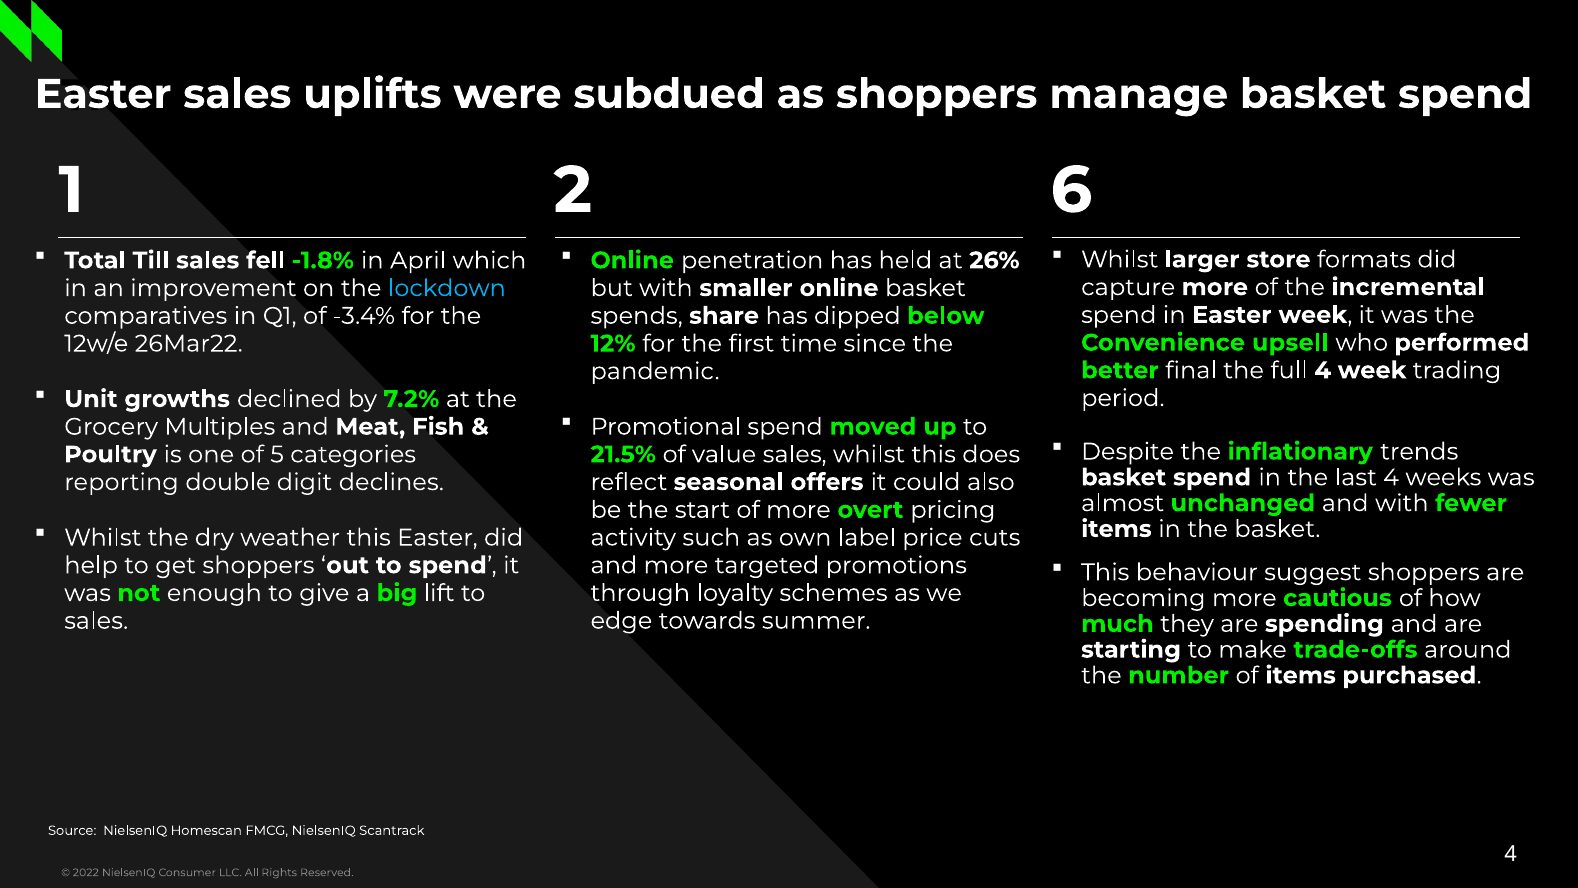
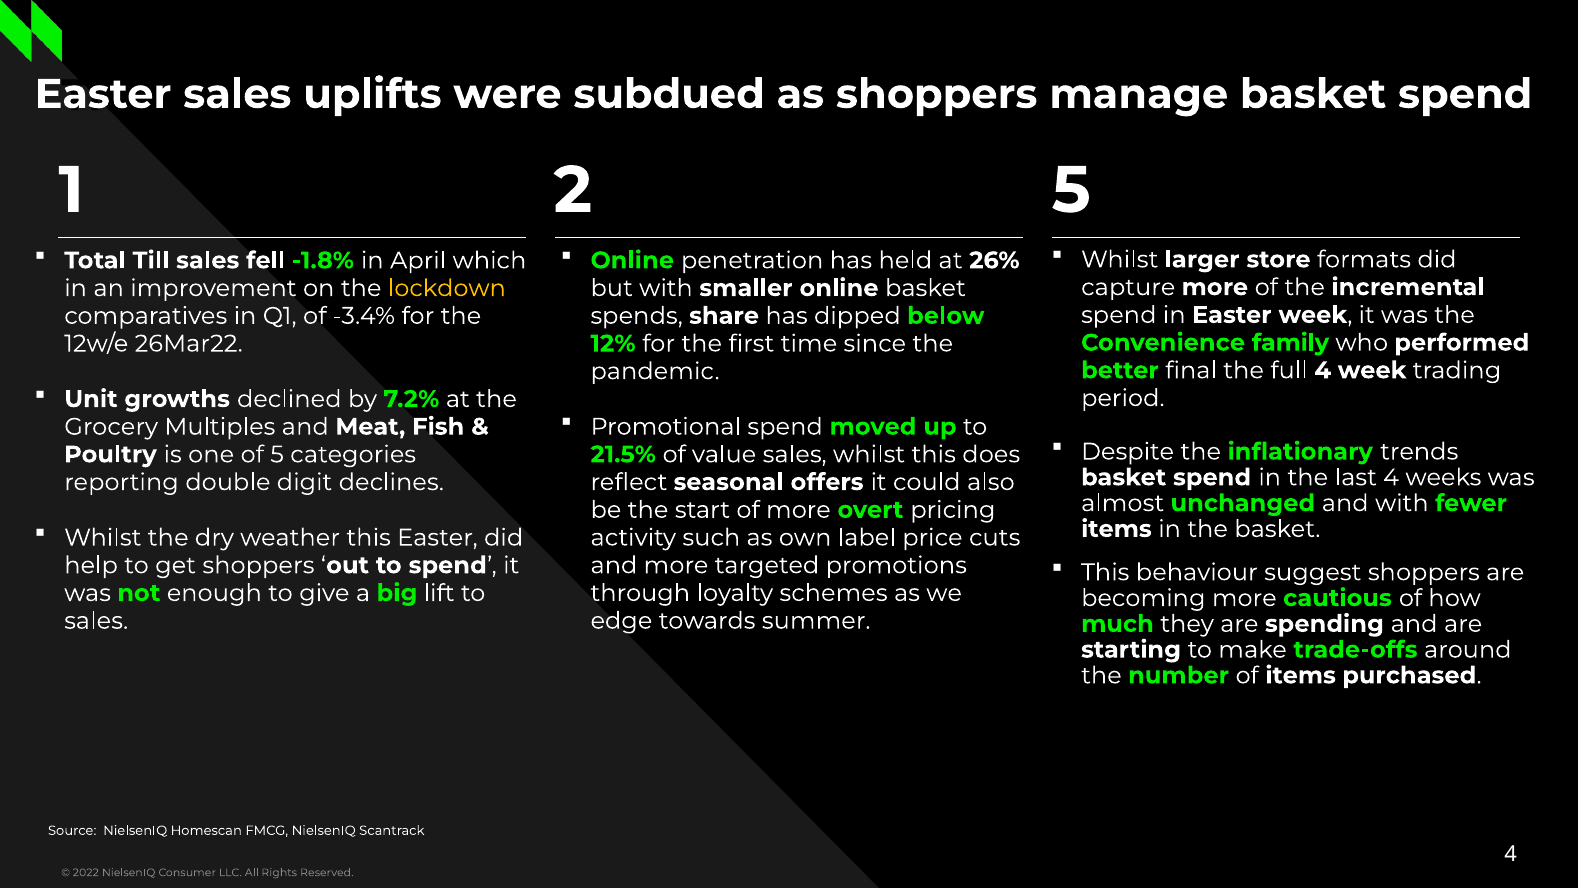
2 6: 6 -> 5 (1071, 190)
lockdown colour: light blue -> yellow (447, 288)
upsell: upsell -> family (1290, 343)
